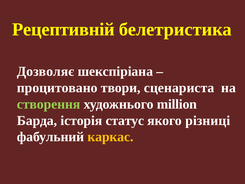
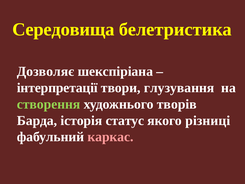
Рецептивній: Рецептивній -> Середовища (63, 29)
процитовано: процитовано -> інтерпретації (57, 88)
сценариста: сценариста -> глузування (179, 88)
million: million -> творів (177, 104)
каркас colour: yellow -> pink (110, 137)
